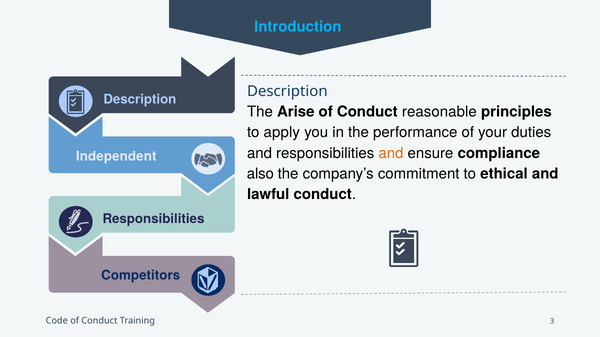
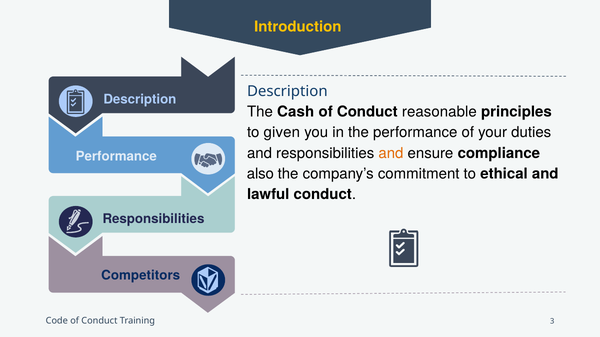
Introduction colour: light blue -> yellow (298, 27)
Arise: Arise -> Cash (296, 112)
apply: apply -> given (282, 133)
Independent: Independent -> Performance (116, 157)
